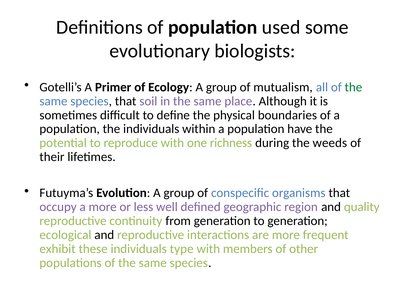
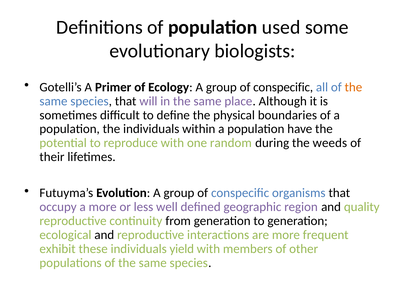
mutualism: mutualism -> conspecific (283, 87)
the colour: green -> orange (353, 87)
soil: soil -> will (148, 101)
richness: richness -> random (231, 143)
type: type -> yield (182, 249)
